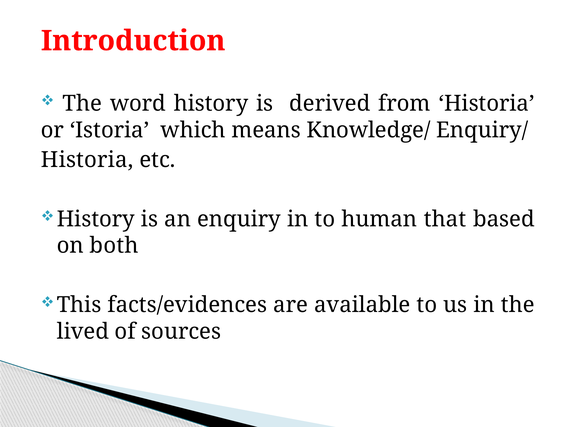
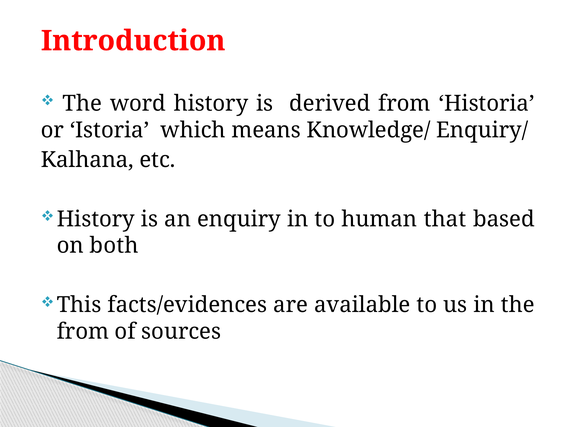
Historia: Historia -> Kalhana (87, 160)
lived: lived -> from (83, 331)
